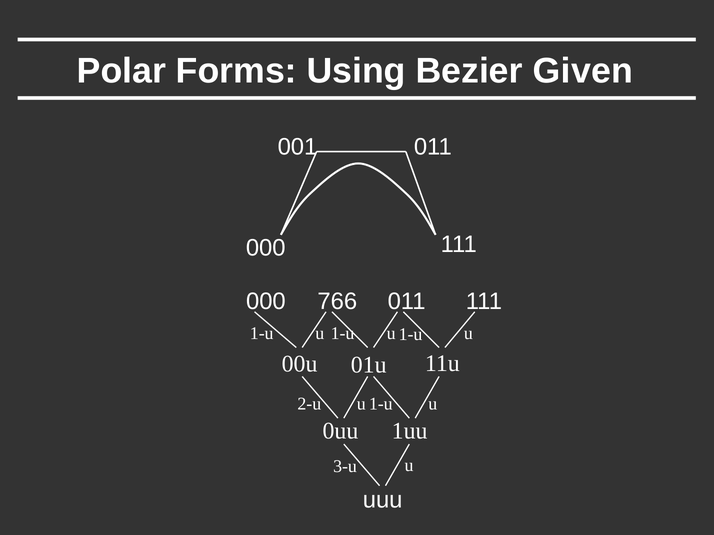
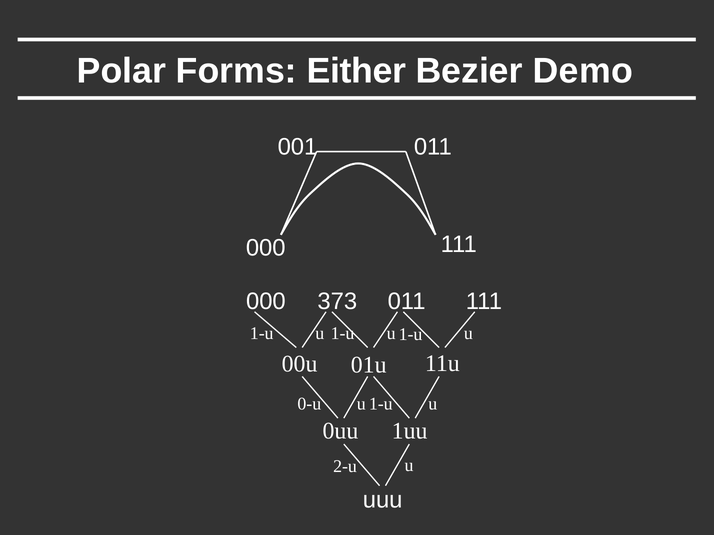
Using: Using -> Either (356, 71)
Given: Given -> Demo (583, 71)
766: 766 -> 373 (337, 302)
2-u: 2-u -> 0-u (309, 404)
3-u: 3-u -> 2-u (345, 467)
